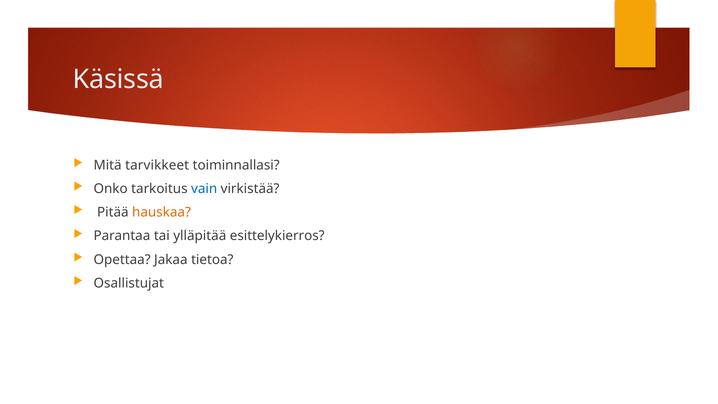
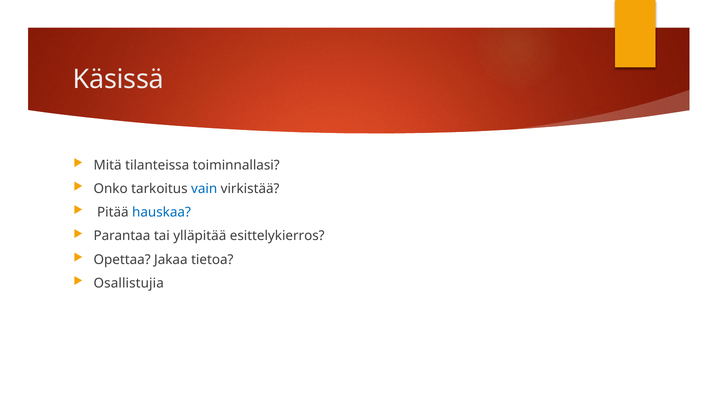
tarvikkeet: tarvikkeet -> tilanteissa (157, 165)
hauskaa colour: orange -> blue (161, 212)
Osallistujat: Osallistujat -> Osallistujia (129, 283)
